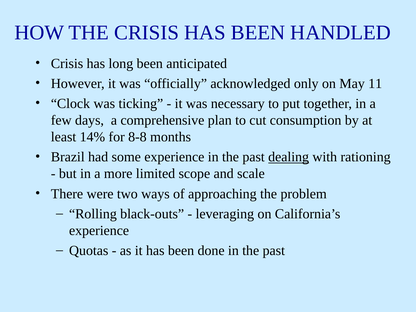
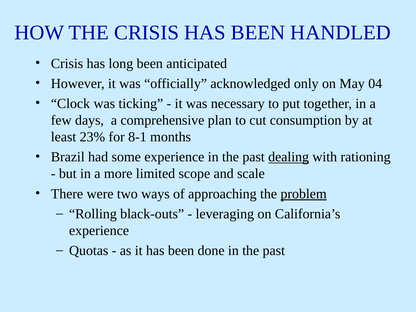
11: 11 -> 04 (375, 84)
14%: 14% -> 23% (92, 137)
8-8: 8-8 -> 8-1 (137, 137)
problem underline: none -> present (304, 194)
